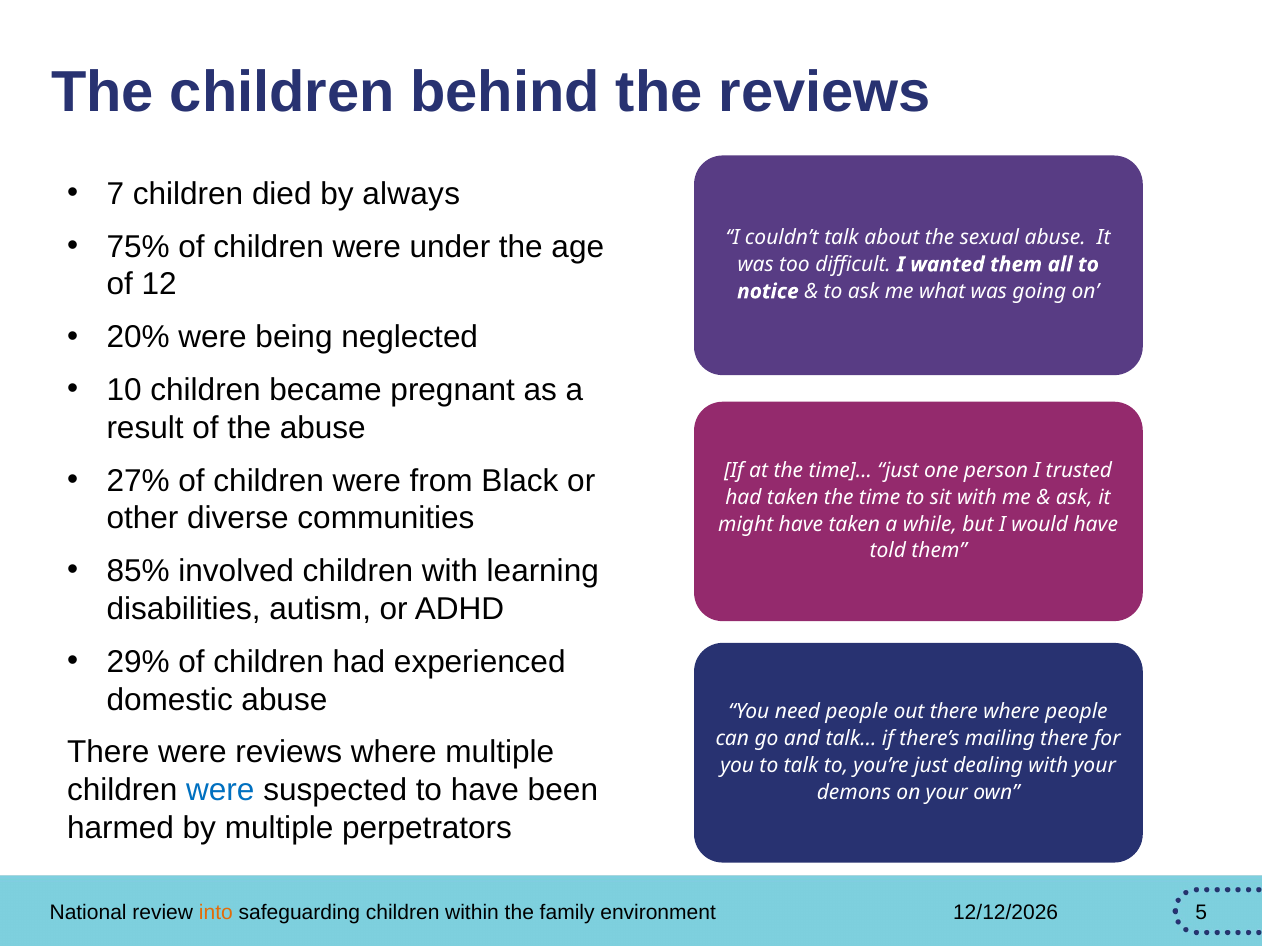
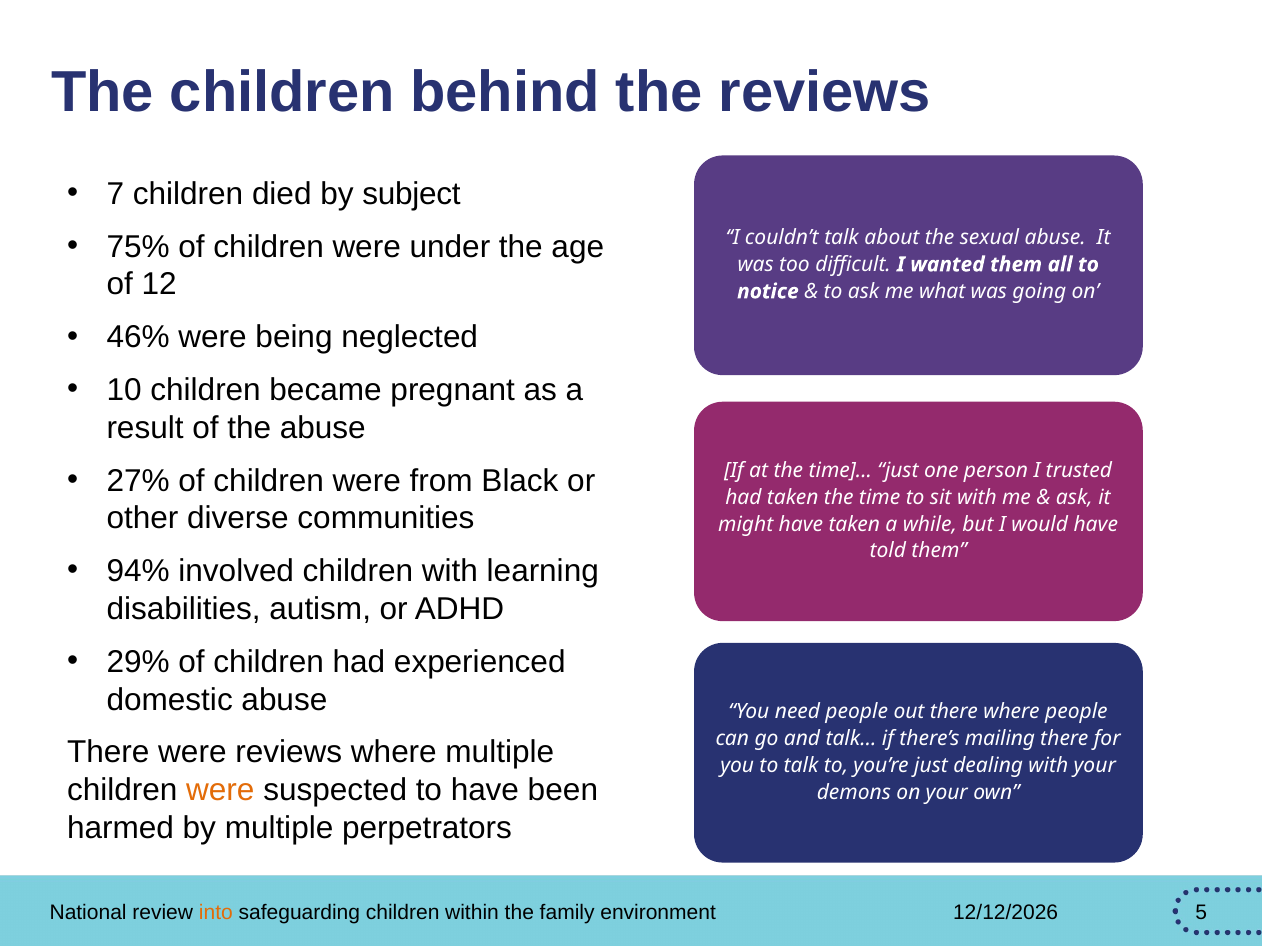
always: always -> subject (411, 194)
20%: 20% -> 46% (138, 337)
85%: 85% -> 94% (138, 572)
were colour: blue -> orange (220, 791)
